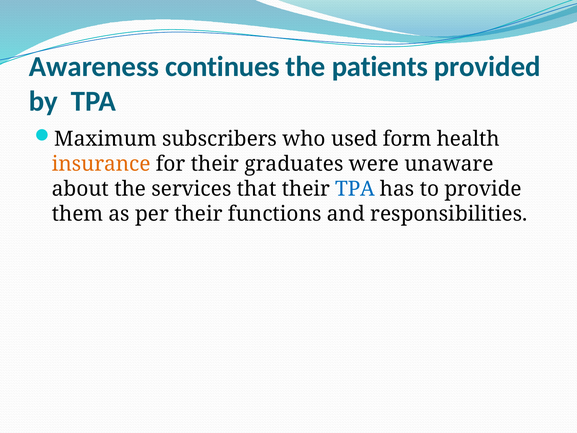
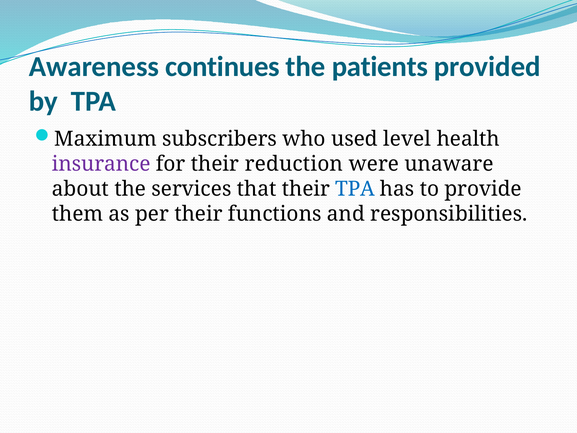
form: form -> level (407, 139)
insurance colour: orange -> purple (101, 164)
graduates: graduates -> reduction (294, 164)
